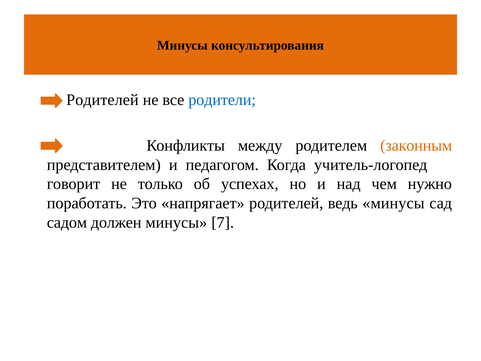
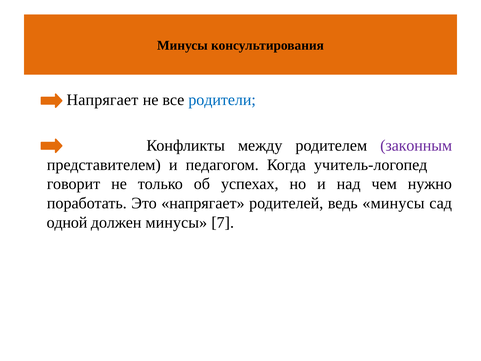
Родителей: Родителей -> Напрягает (102, 100)
законным colour: orange -> purple (416, 145)
садом: садом -> одной (67, 222)
